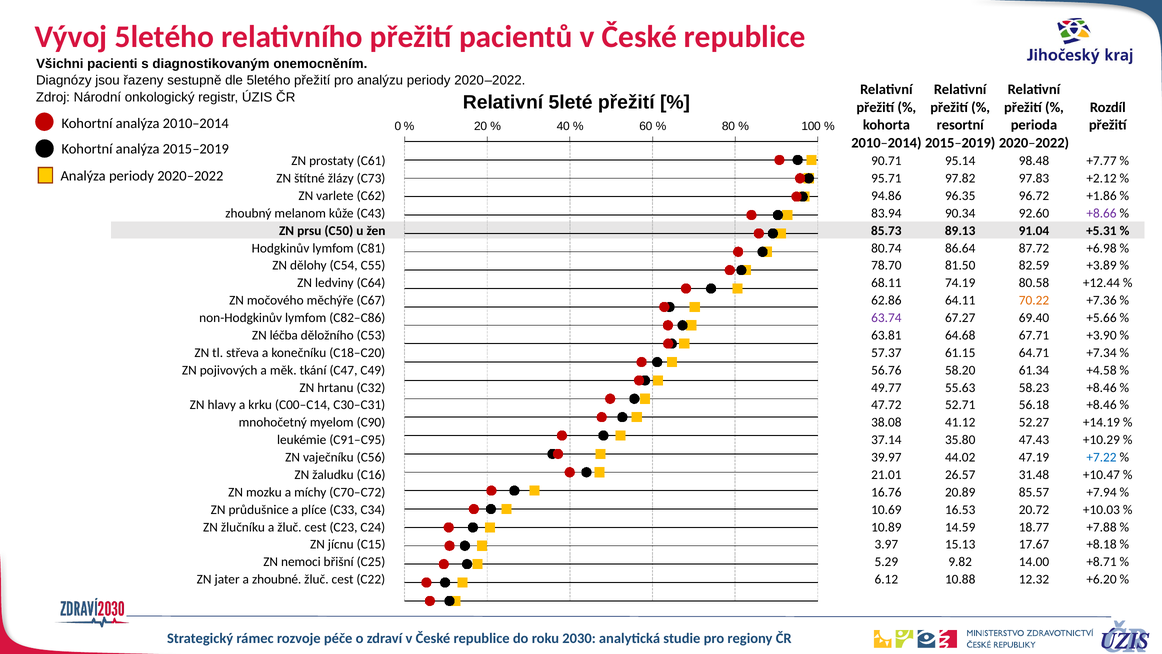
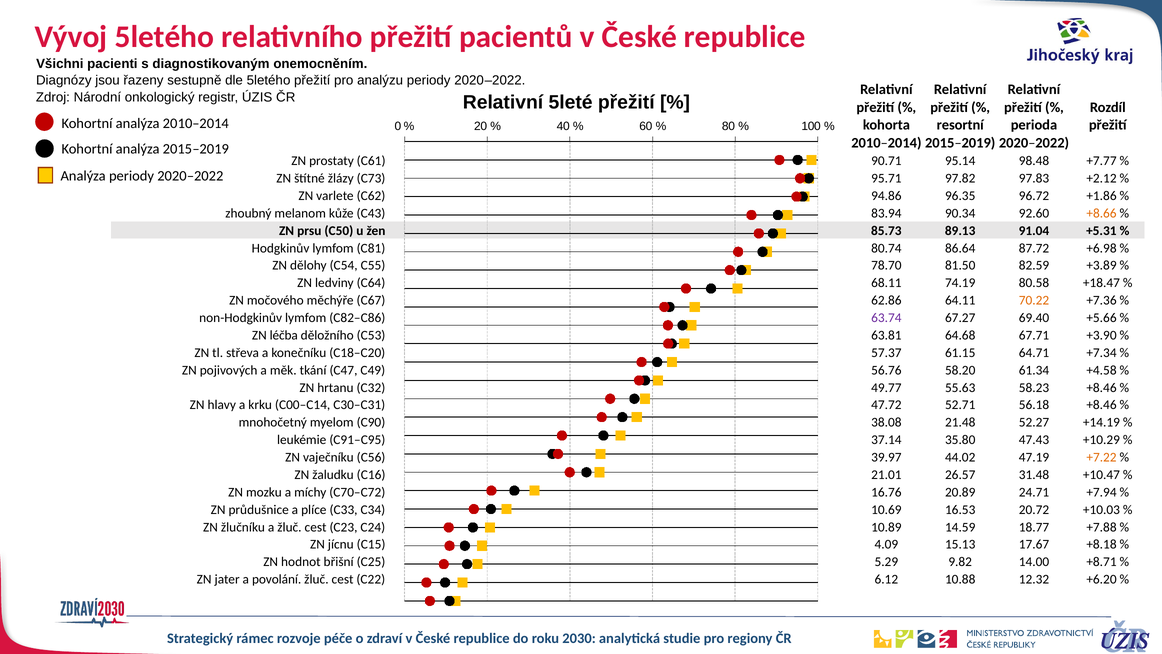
+8.66 colour: purple -> orange (1101, 213)
+12.44: +12.44 -> +18.47 (1101, 283)
41.12: 41.12 -> 21.48 (960, 422)
+7.22 colour: blue -> orange (1101, 457)
85.57: 85.57 -> 24.71 (1034, 492)
3.97: 3.97 -> 4.09 (886, 544)
nemoci: nemoci -> hodnot (301, 562)
zhoubné: zhoubné -> povolání (277, 579)
